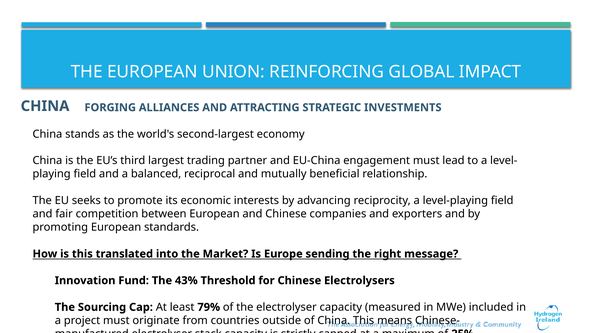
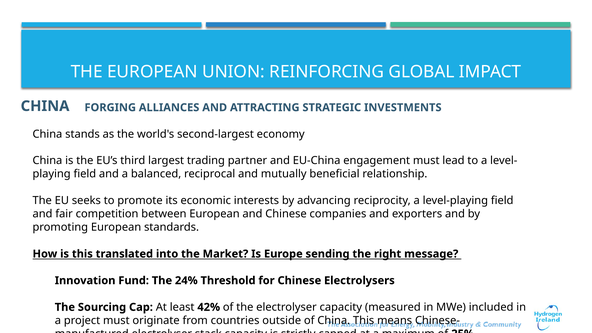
43%: 43% -> 24% (186, 281)
79%: 79% -> 42% (209, 307)
